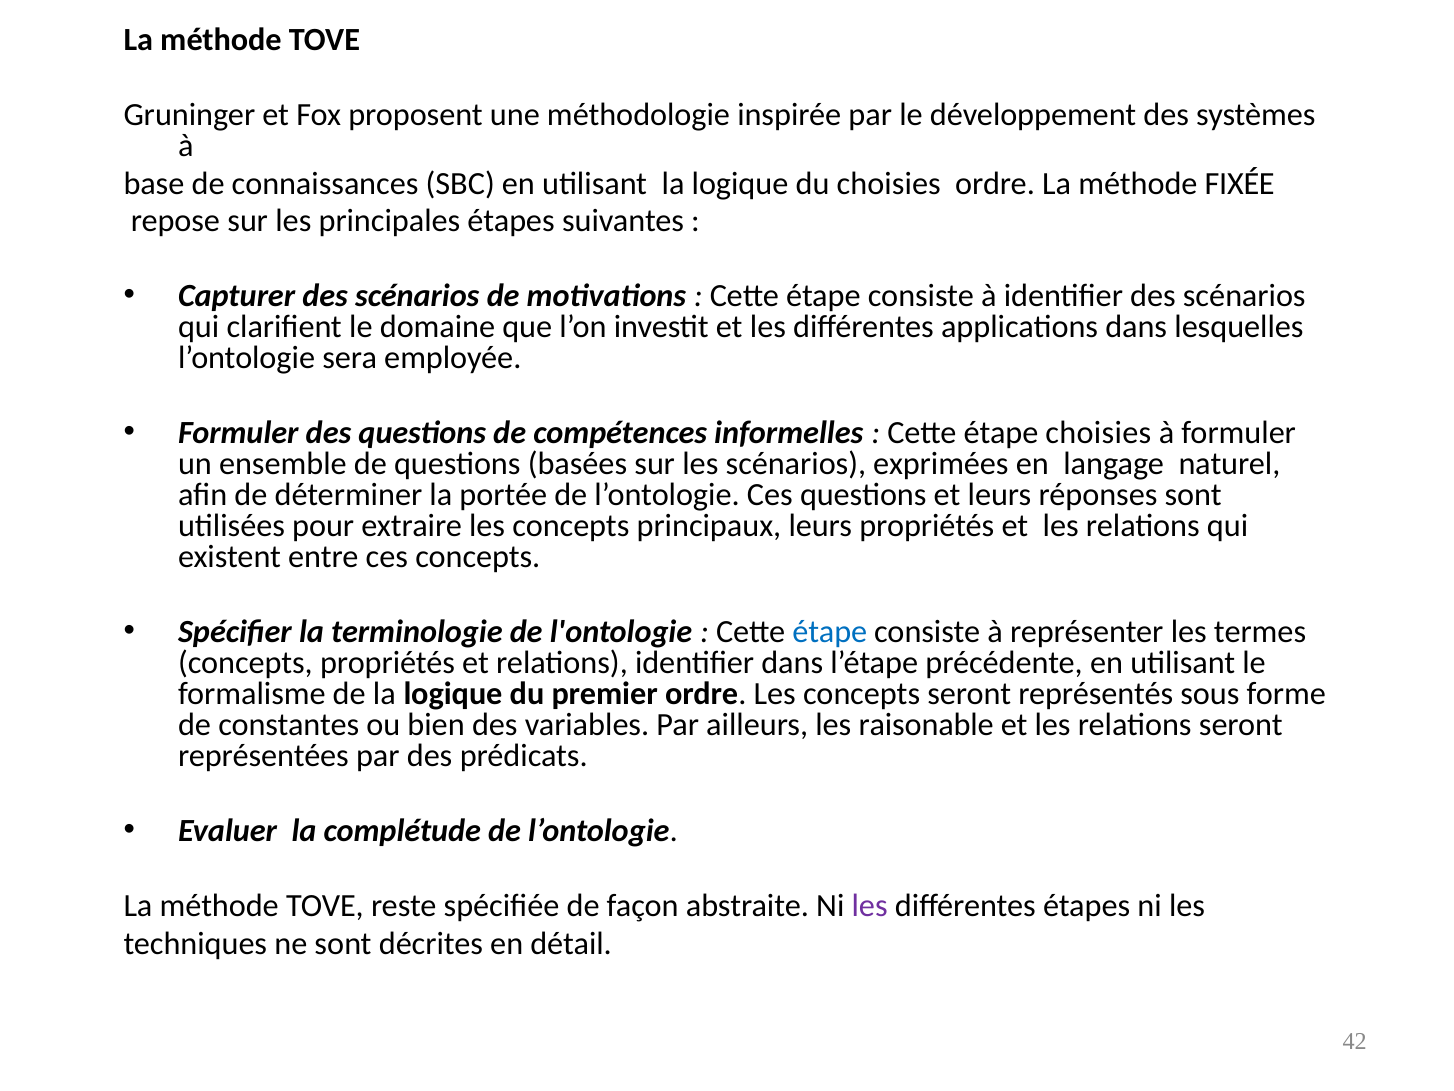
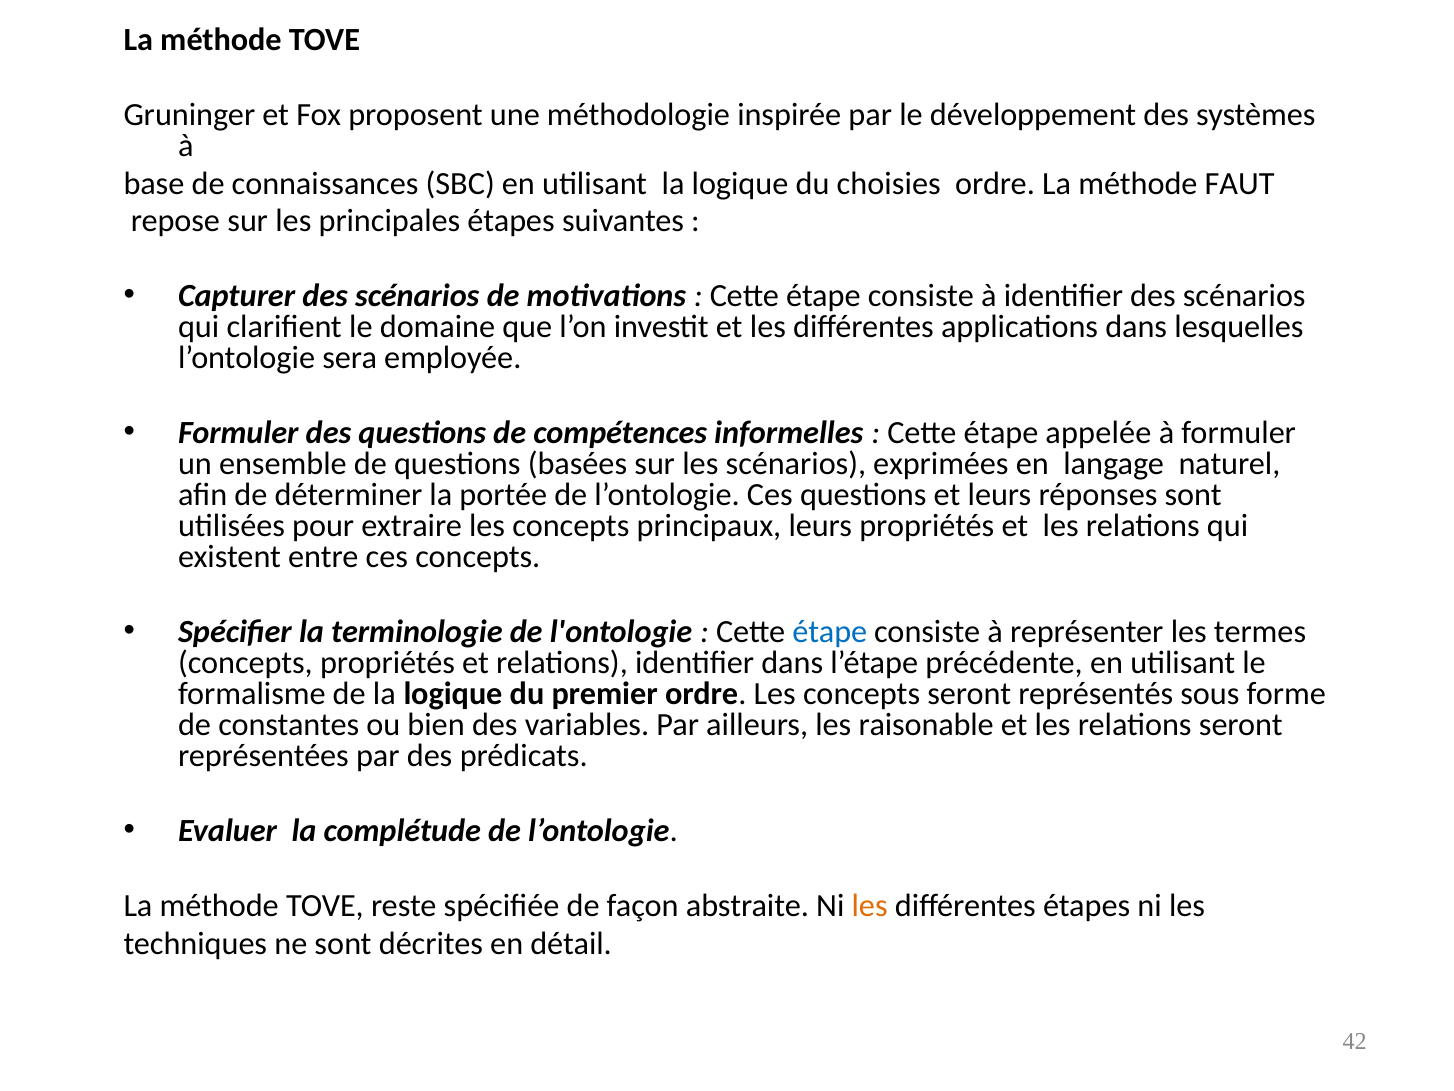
FIXÉE: FIXÉE -> FAUT (1240, 183)
étape choisies: choisies -> appelée (1098, 433)
les colour: purple -> orange (870, 906)
